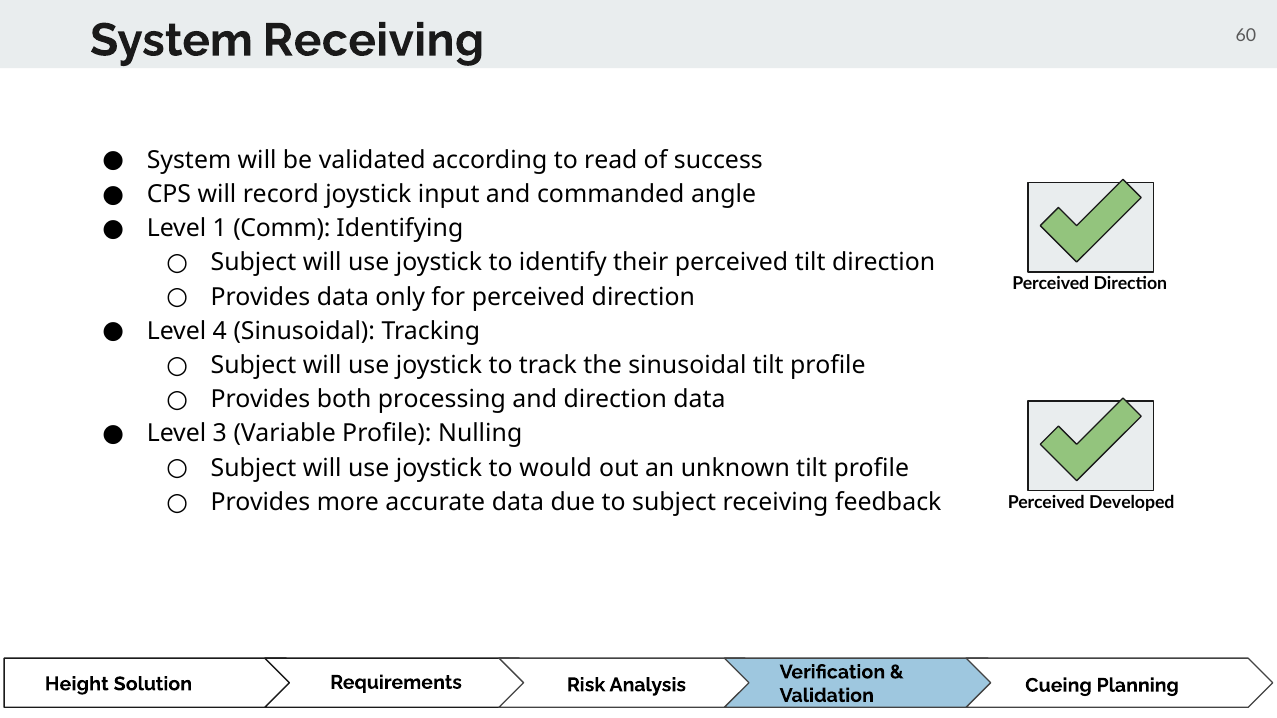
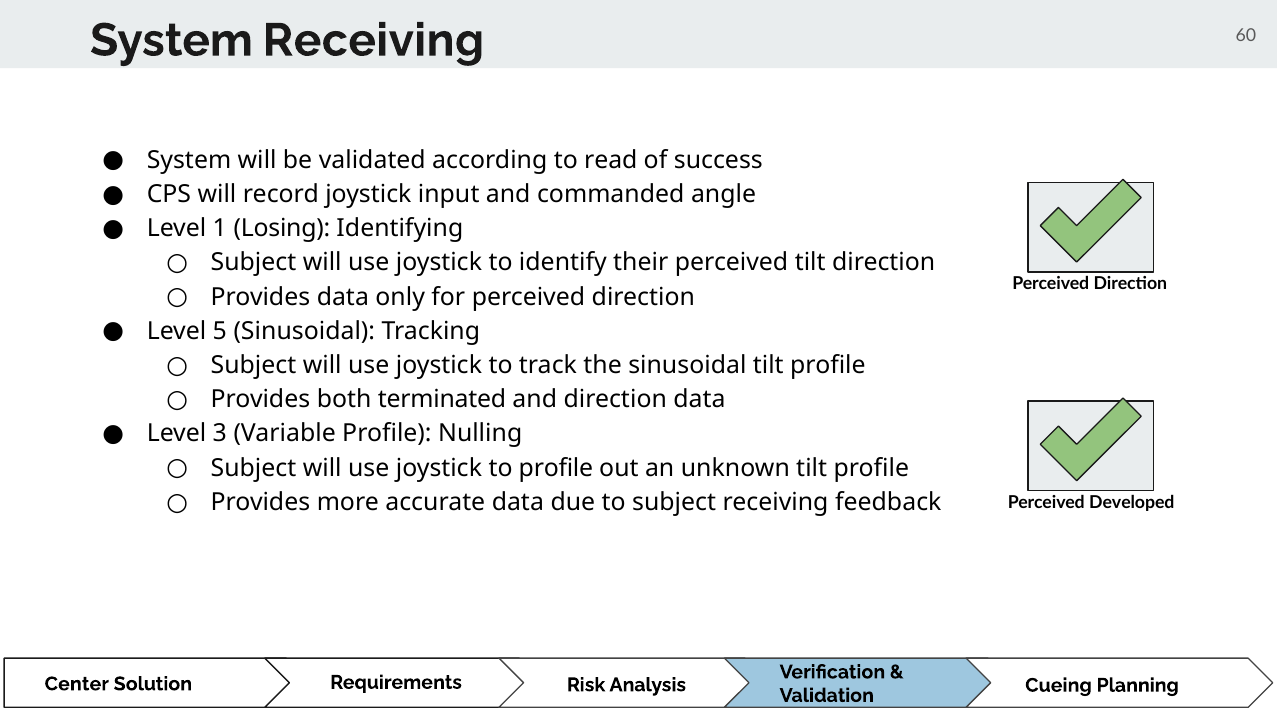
Comm: Comm -> Losing (282, 229)
4: 4 -> 5 (220, 331)
processing: processing -> terminated (442, 400)
to would: would -> profile (556, 468)
Height: Height -> Center (77, 684)
